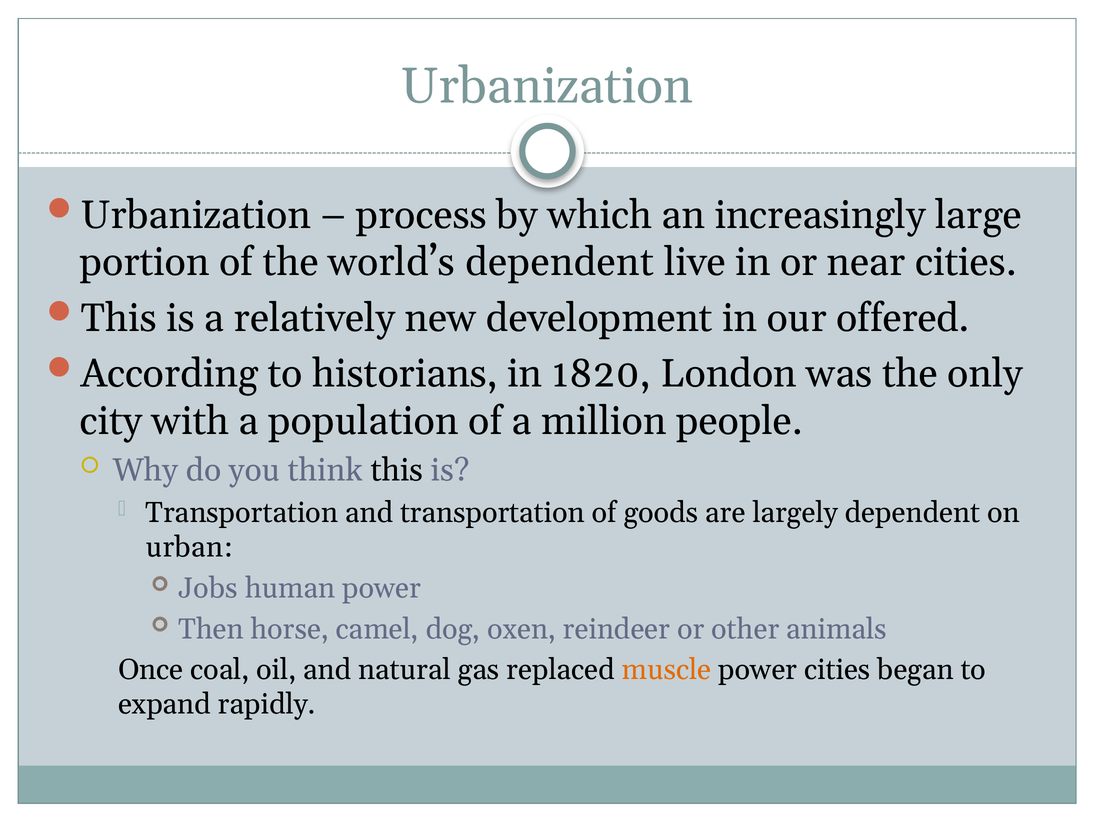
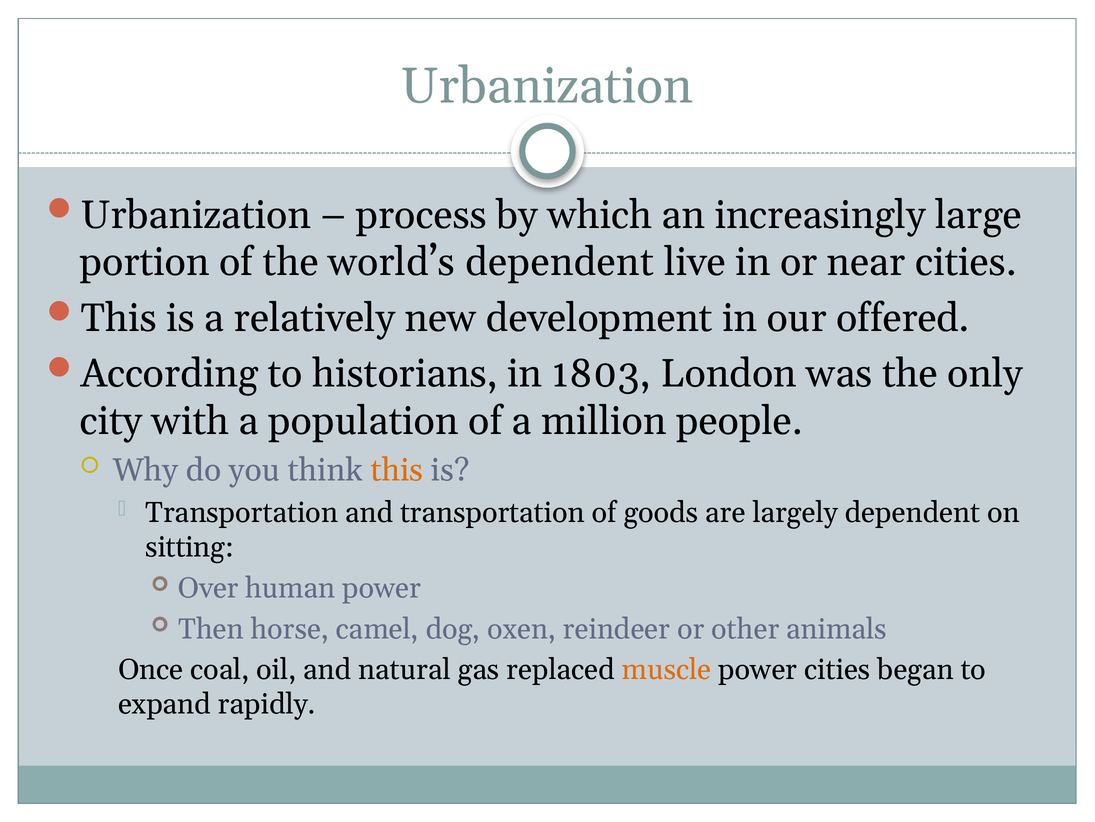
1820: 1820 -> 1803 (601, 373)
this colour: black -> orange (397, 470)
urban: urban -> sitting (190, 547)
Jobs: Jobs -> Over (208, 588)
